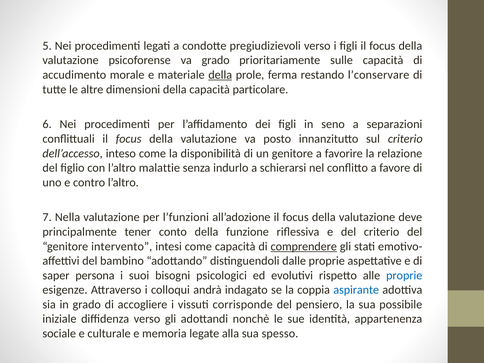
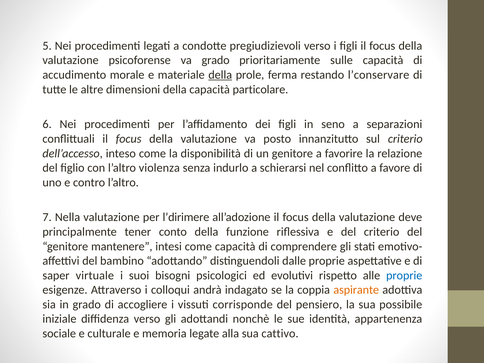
malattie: malattie -> violenza (159, 168)
l’funzioni: l’funzioni -> l’dirimere (186, 217)
intervento: intervento -> mantenere (122, 246)
comprendere underline: present -> none (304, 246)
persona: persona -> virtuale (95, 275)
aspirante colour: blue -> orange (356, 290)
spesso: spesso -> cattivo (280, 333)
